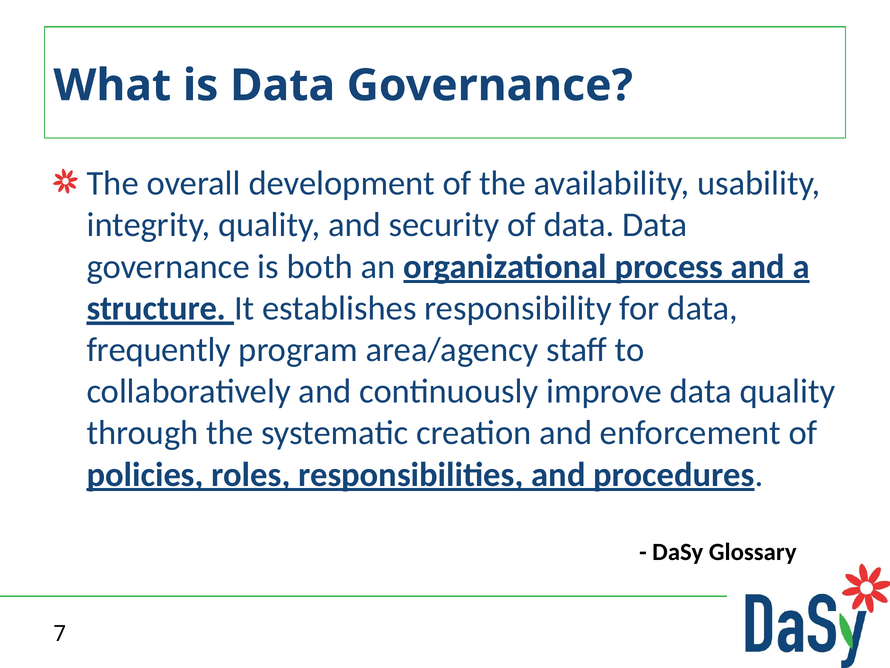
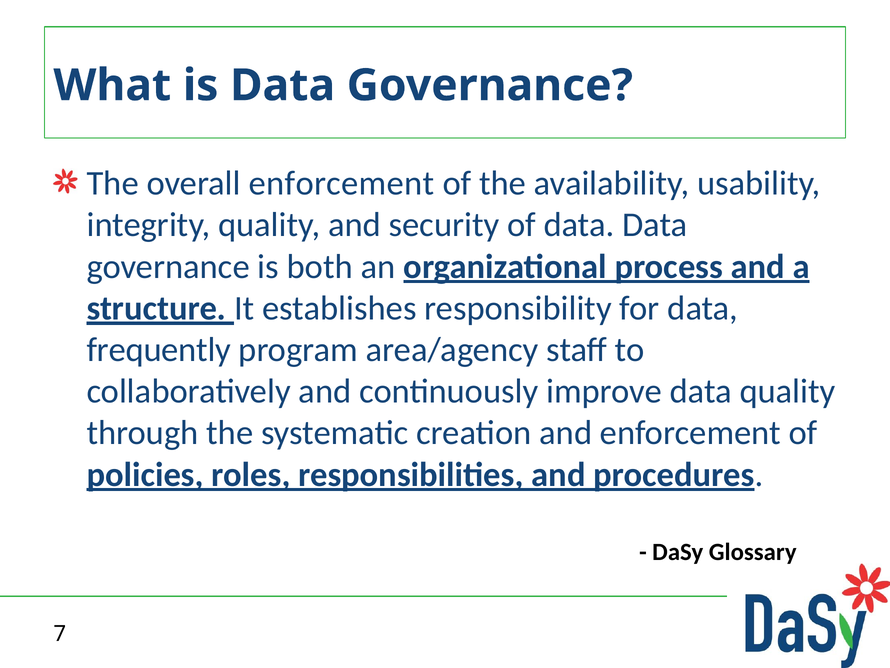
overall development: development -> enforcement (342, 183)
